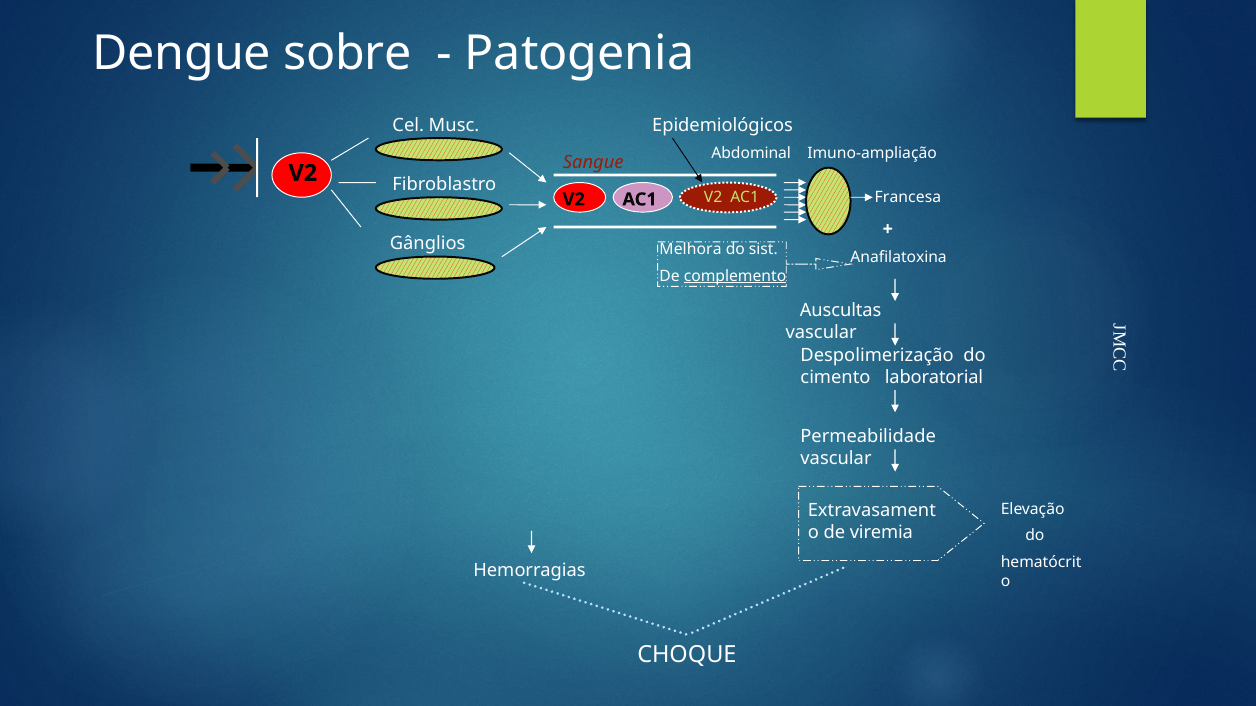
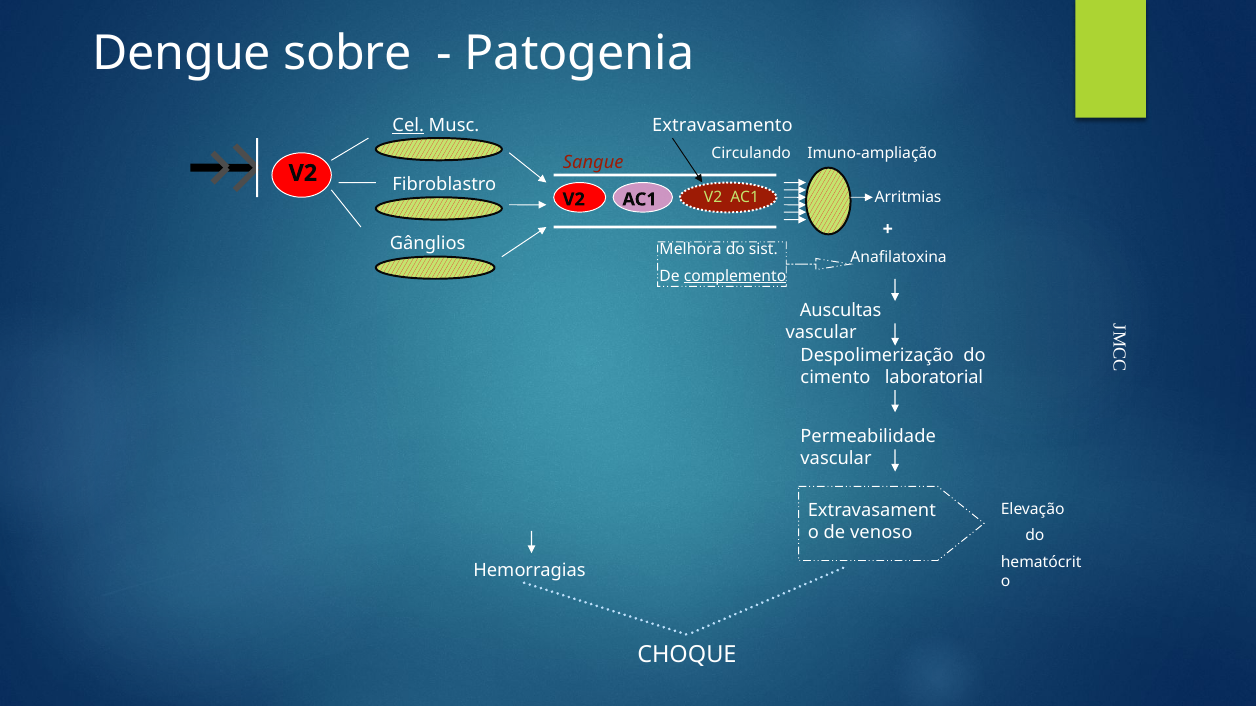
Cel underline: none -> present (408, 125)
Epidemiológicos: Epidemiológicos -> Extravasamento (722, 125)
Abdominal: Abdominal -> Circulando (751, 153)
Francesa: Francesa -> Arritmias (908, 198)
viremia: viremia -> venoso (881, 533)
